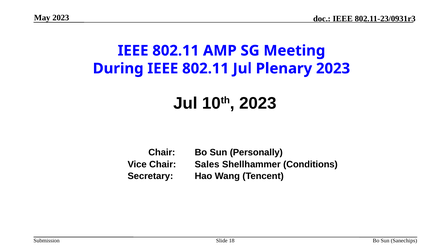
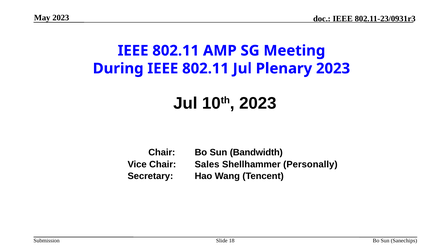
Personally: Personally -> Bandwidth (256, 153)
Conditions: Conditions -> Personally (310, 165)
